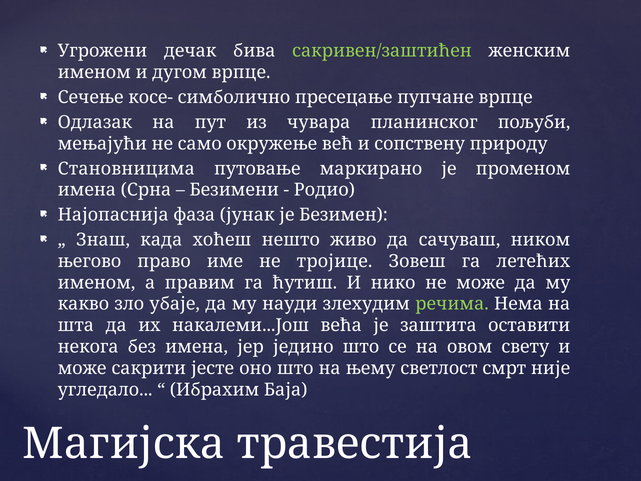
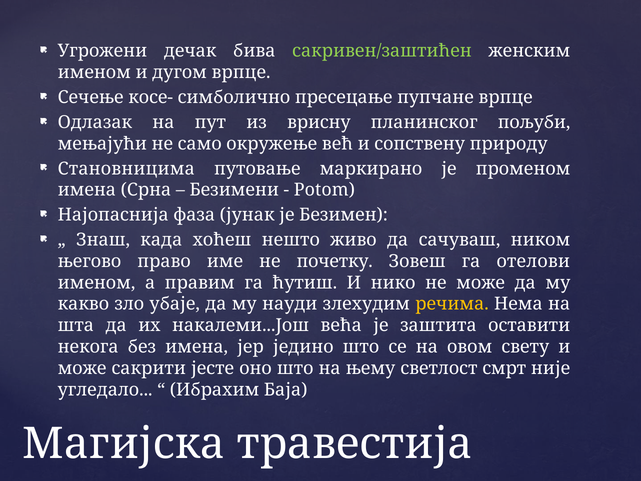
чувара: чувара -> врисну (319, 122)
Родио: Родио -> Potom (324, 190)
тројице: тројице -> почетку (335, 261)
летећих: летећих -> отелови (533, 261)
речима colour: light green -> yellow (452, 304)
